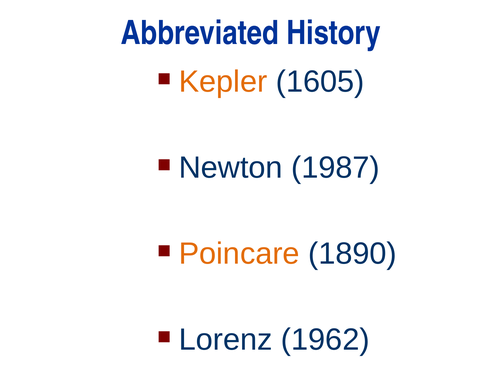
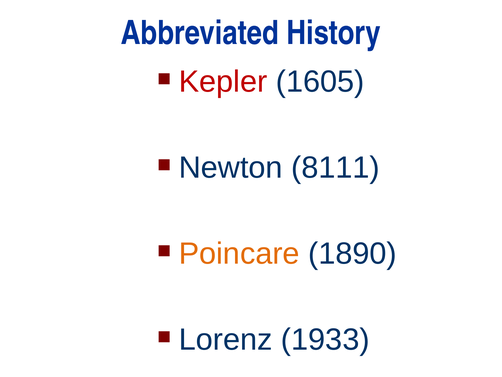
Kepler colour: orange -> red (223, 82)
1987: 1987 -> 8111 (335, 167)
1962: 1962 -> 1933 (325, 339)
